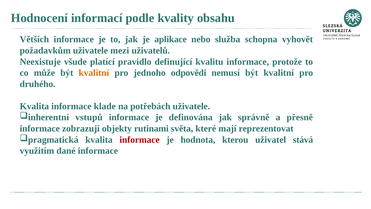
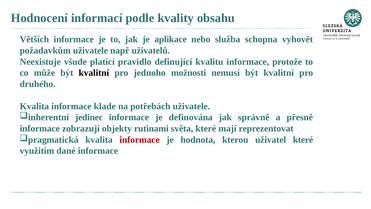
mezi: mezi -> např (120, 50)
kvalitní colour: orange -> black (94, 73)
odpovědi: odpovědi -> možnosti (189, 73)
vstupů: vstupů -> jedinec (89, 117)
uživatel stává: stává -> které (303, 140)
